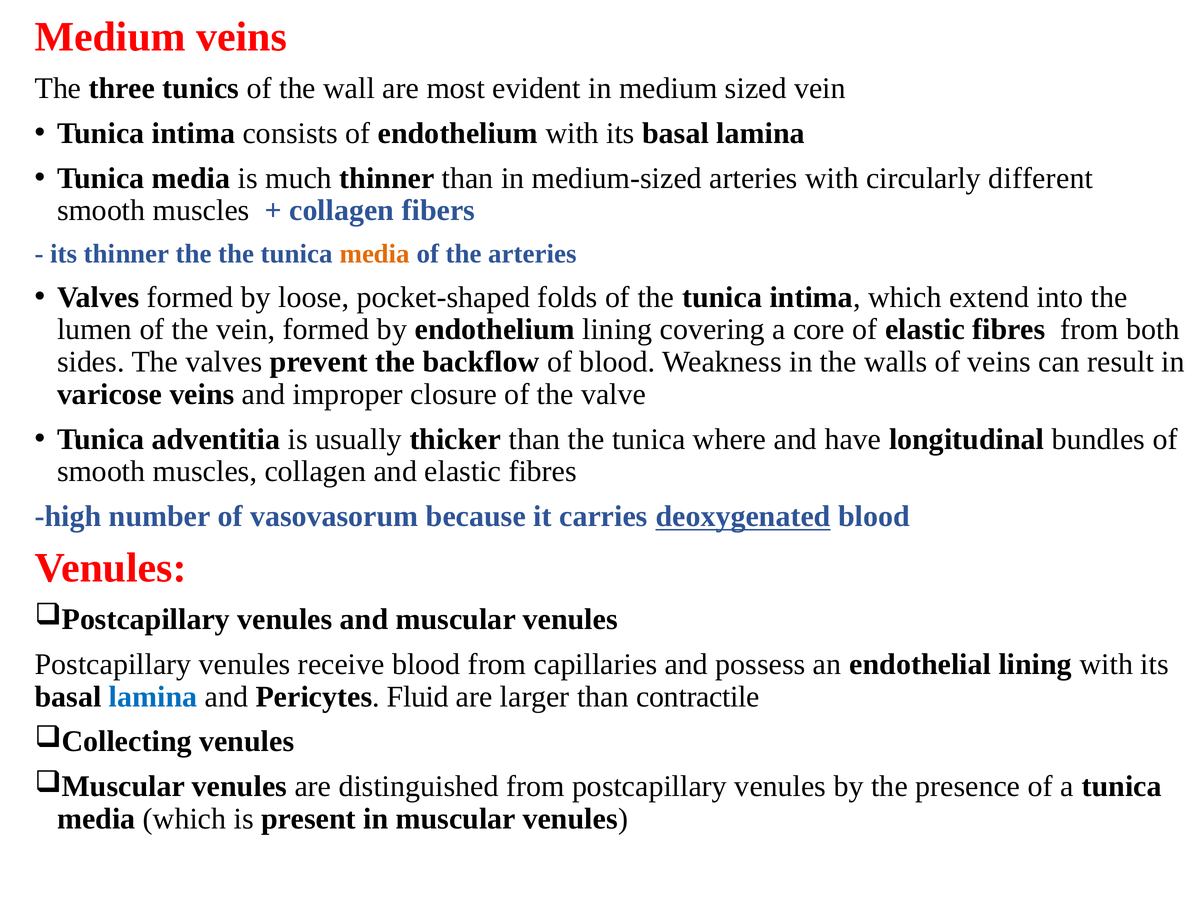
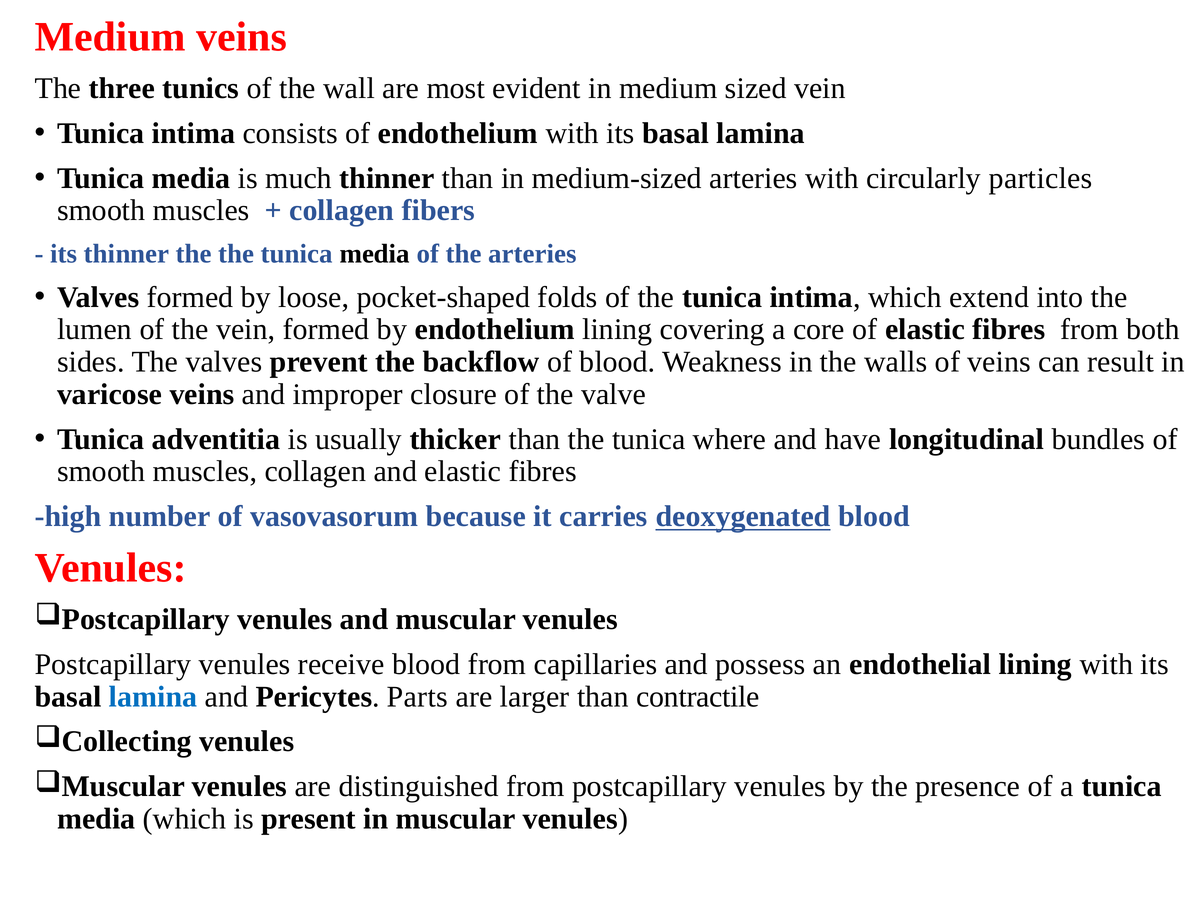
different: different -> particles (1041, 178)
media colour: orange -> black (375, 254)
Fluid: Fluid -> Parts (417, 697)
